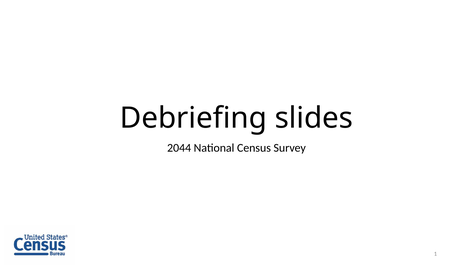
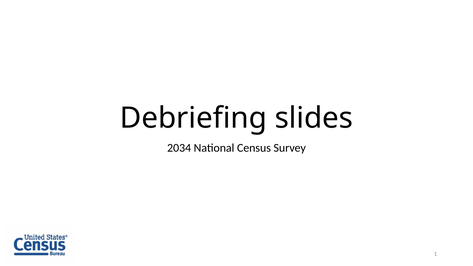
2044: 2044 -> 2034 (179, 148)
